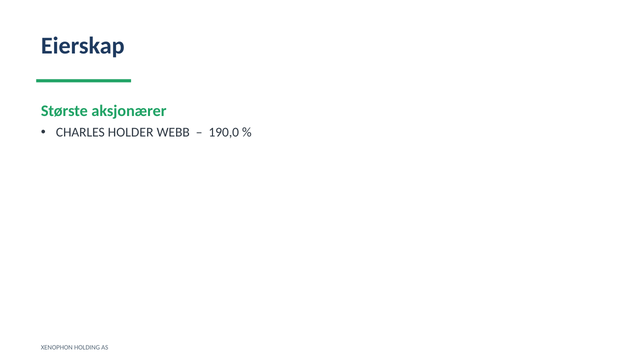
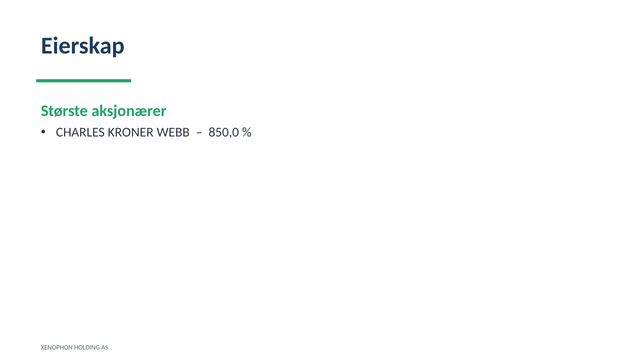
HOLDER: HOLDER -> KRONER (131, 132)
190,0: 190,0 -> 850,0 (224, 132)
